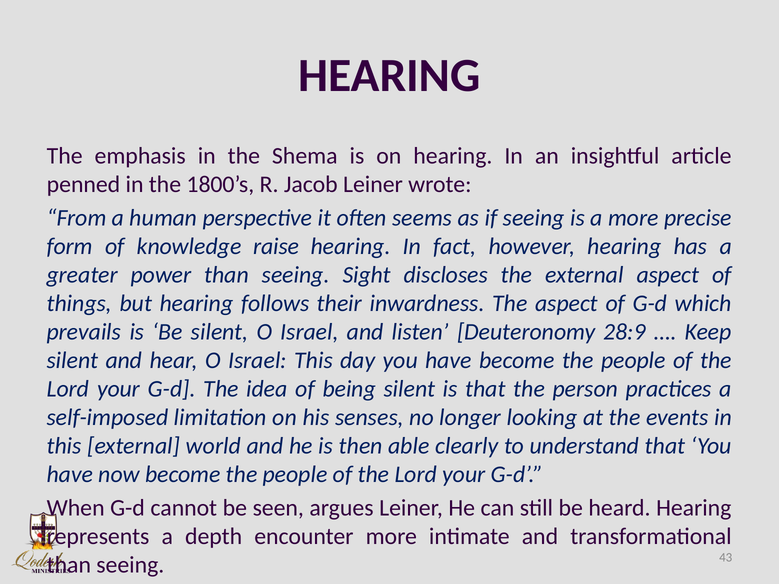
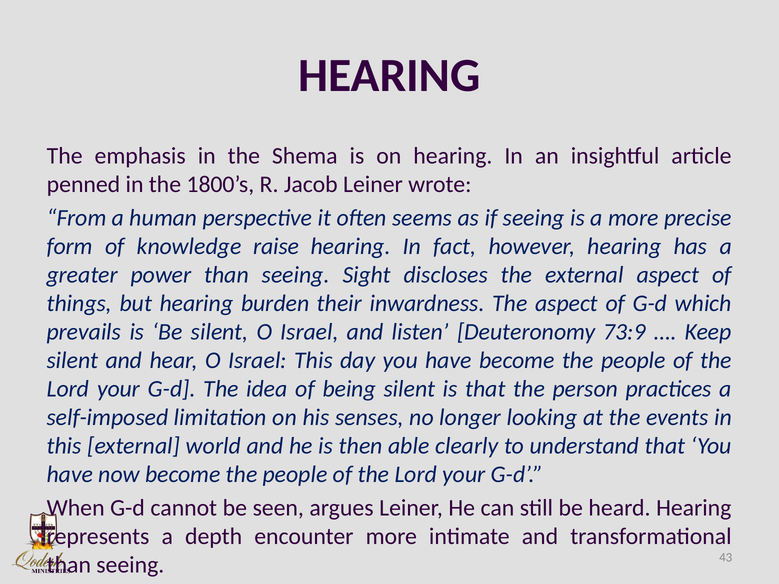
follows: follows -> burden (275, 304)
28:9: 28:9 -> 73:9 (625, 332)
